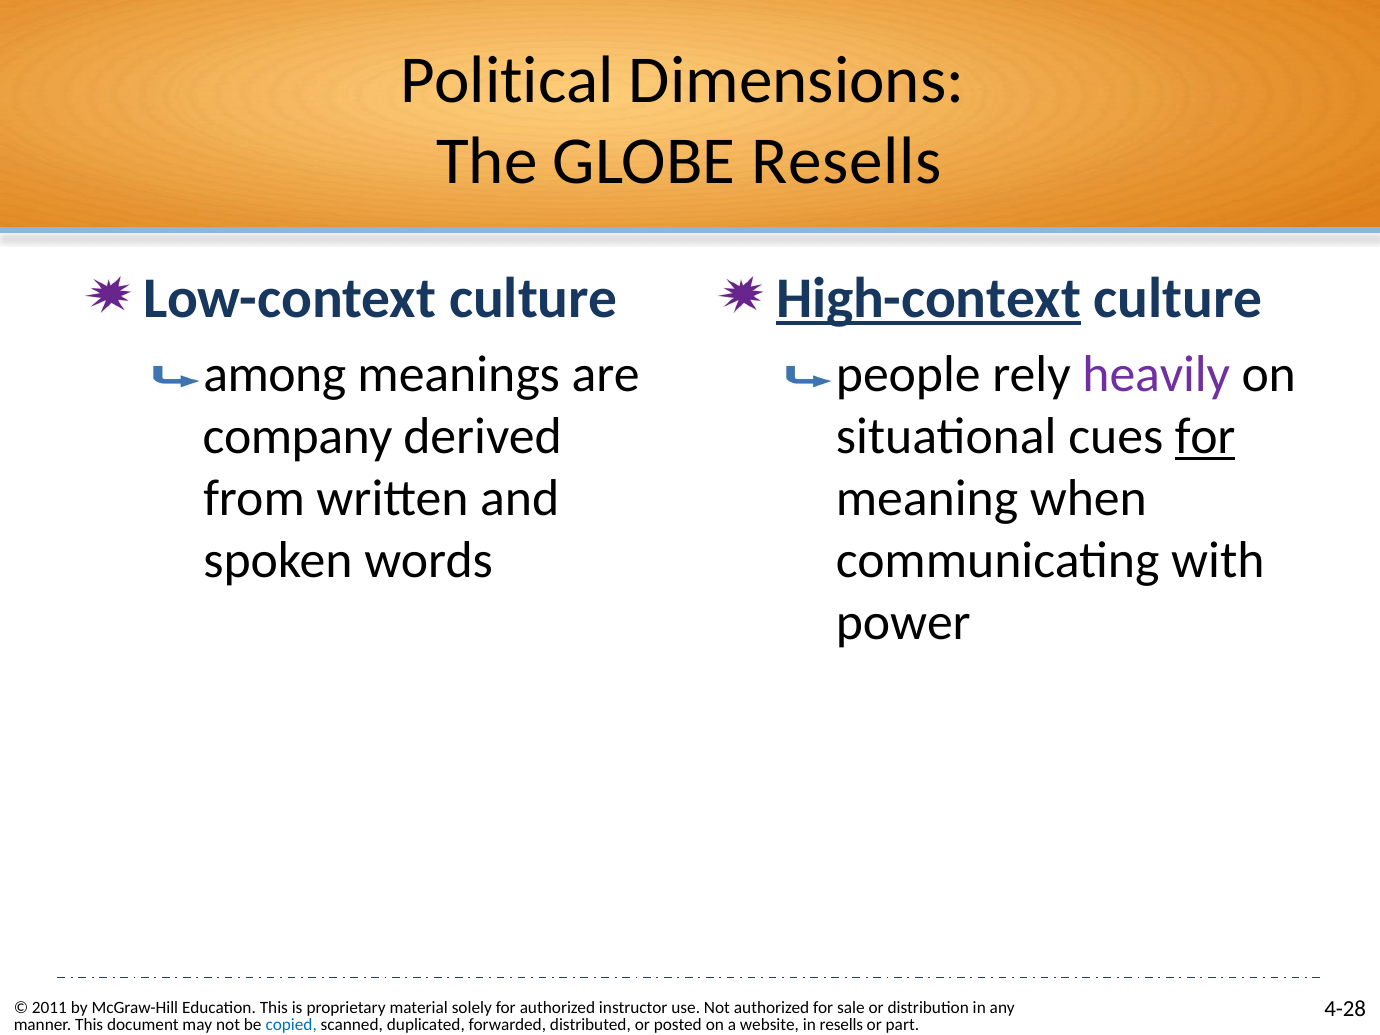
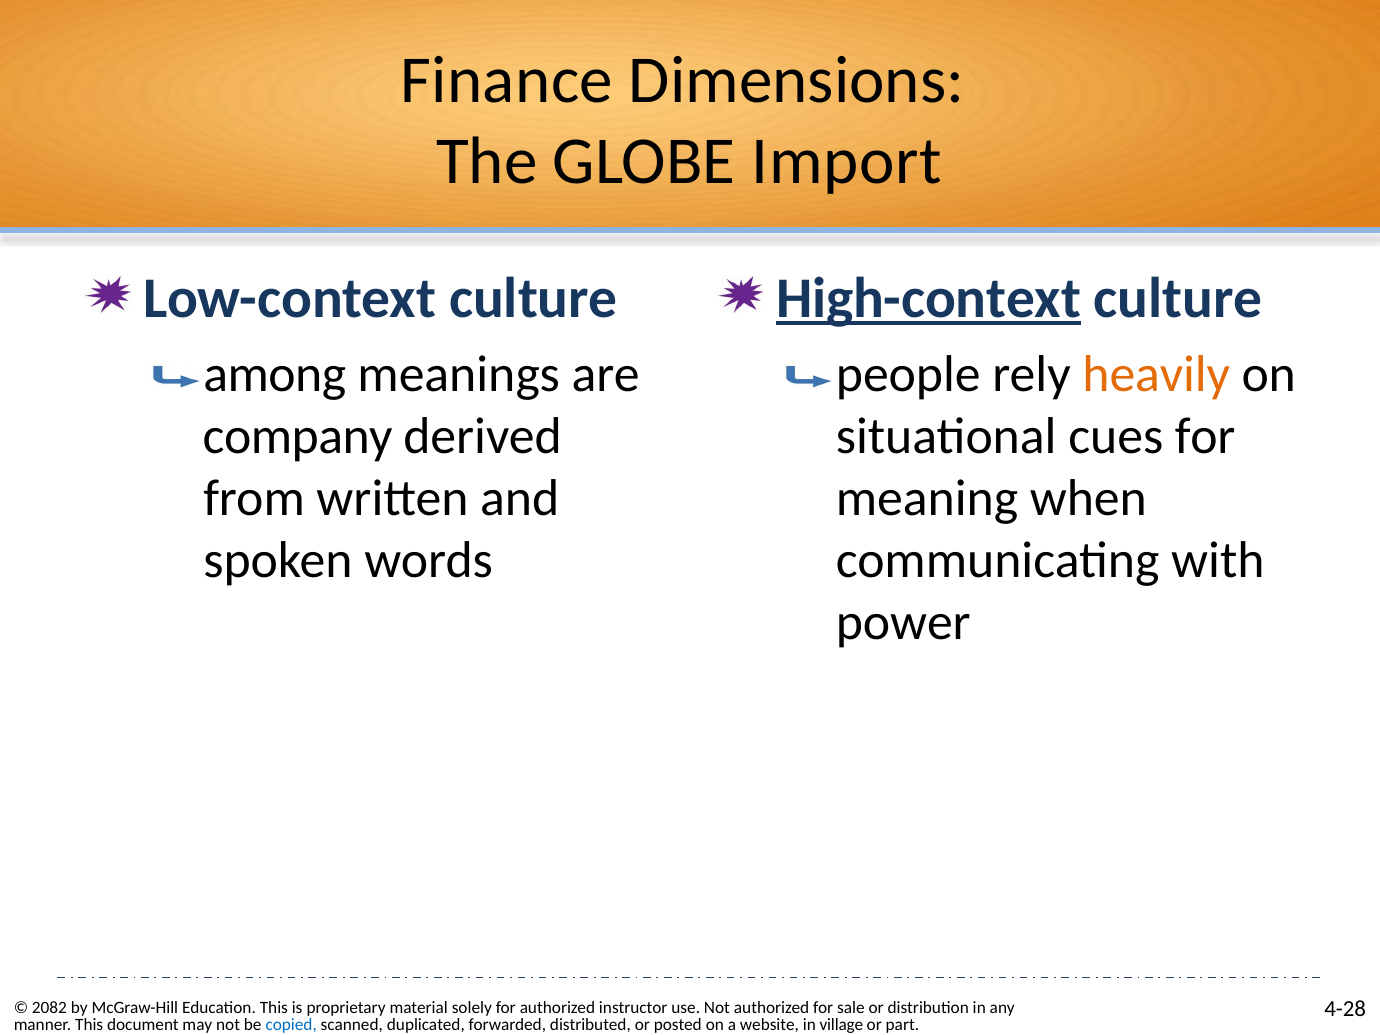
Political: Political -> Finance (507, 81)
GLOBE Resells: Resells -> Import (847, 161)
heavily colour: purple -> orange (1156, 374)
for underline: present -> none (1205, 436)
2011: 2011 -> 2082 (49, 1008)
in resells: resells -> village (841, 1025)
